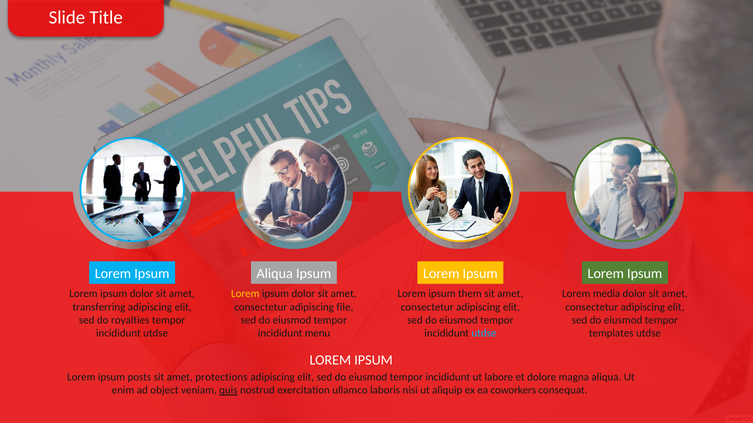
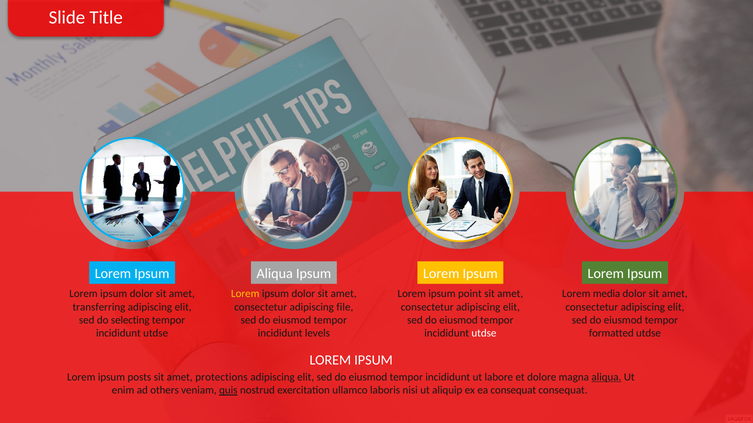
them: them -> point (470, 294)
royalties: royalties -> selecting (130, 321)
menu: menu -> levels (317, 334)
utdse colour: light blue -> white (484, 334)
templates: templates -> formatted (611, 334)
aliqua underline: none -> present (606, 378)
object: object -> others (165, 391)
ea coworkers: coworkers -> consequat (513, 391)
